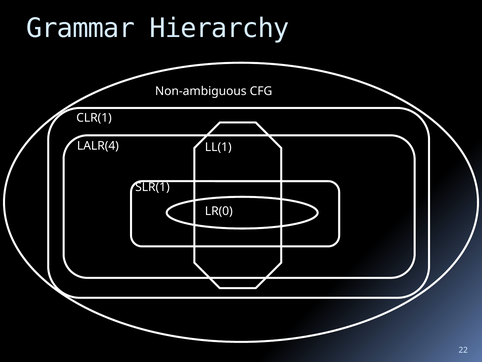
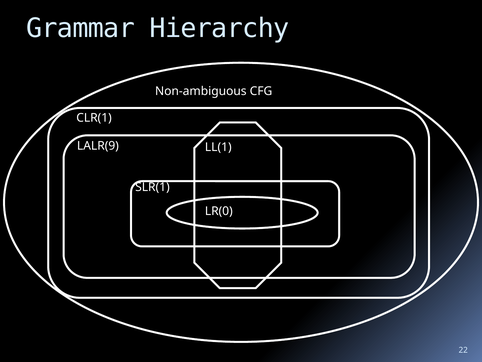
LALR(4: LALR(4 -> LALR(9 (98, 146)
